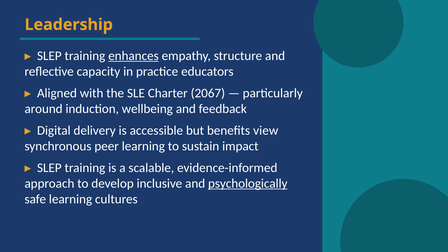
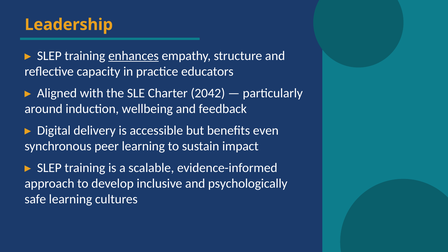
2067: 2067 -> 2042 (208, 93)
view: view -> even (266, 130)
psychologically underline: present -> none (248, 183)
